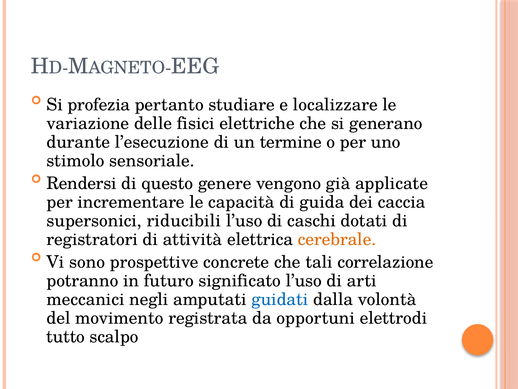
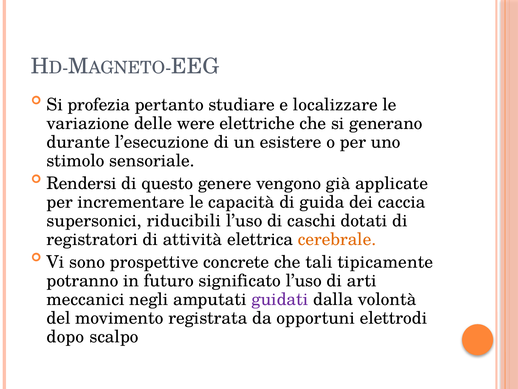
fisici: fisici -> were (196, 123)
termine: termine -> esistere (291, 142)
correlazione: correlazione -> tipicamente (385, 262)
guidati colour: blue -> purple (280, 299)
tutto: tutto -> dopo (65, 336)
